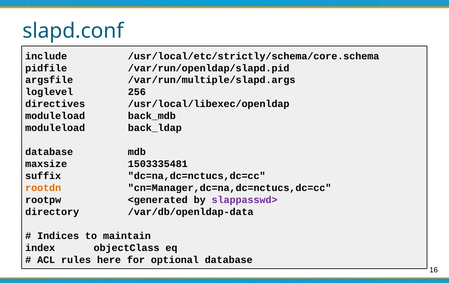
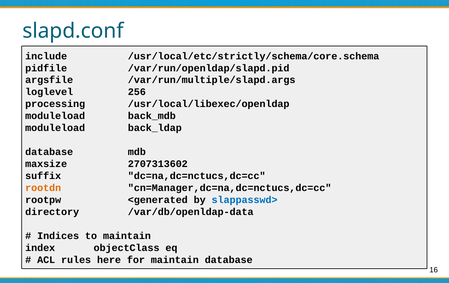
directives: directives -> processing (55, 104)
1503335481: 1503335481 -> 2707313602 (158, 164)
slappasswd> colour: purple -> blue (245, 200)
for optional: optional -> maintain (175, 260)
